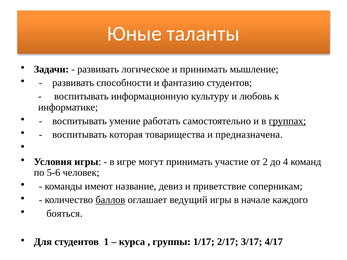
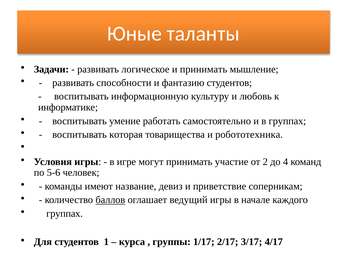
группах underline: present -> none (287, 121)
предназначена: предназначена -> робототехника (249, 135)
бояться: бояться -> группах (65, 214)
